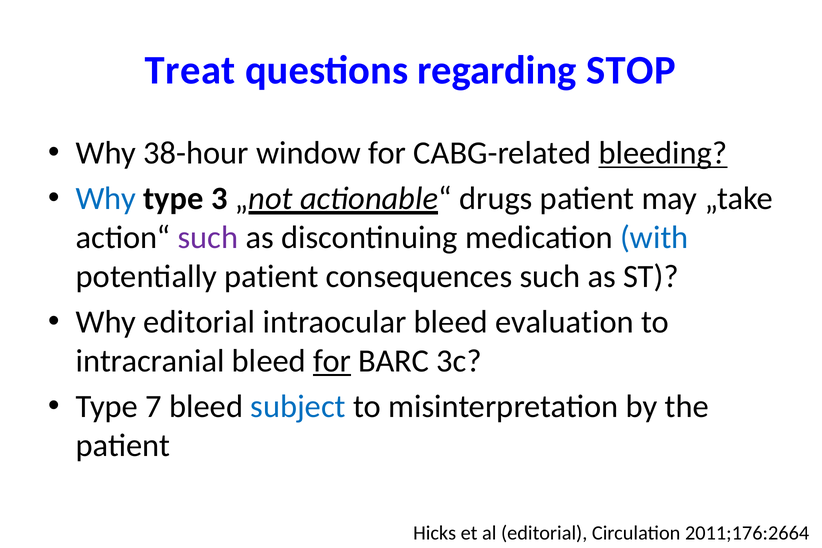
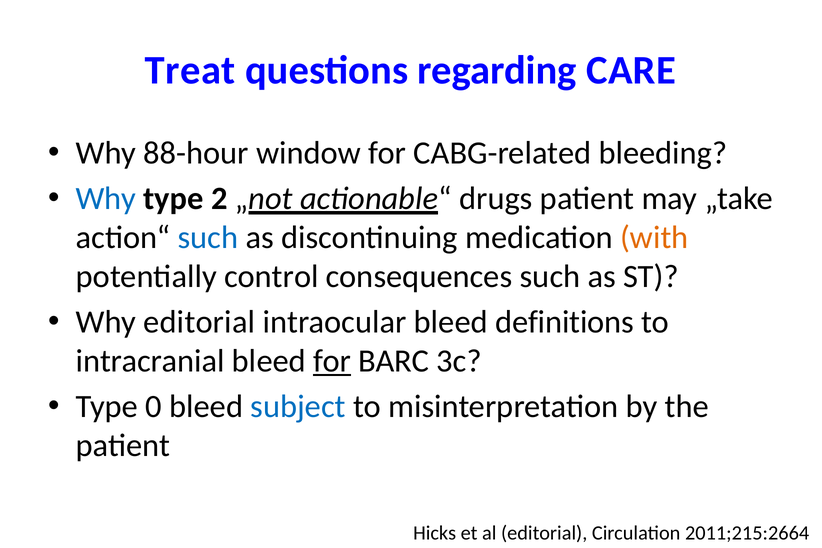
STOP: STOP -> CARE (631, 70)
38-hour: 38-hour -> 88-hour (196, 153)
bleeding underline: present -> none (663, 153)
3: 3 -> 2 (219, 199)
such colour: purple -> blue (208, 238)
with colour: blue -> orange (654, 238)
potentially patient: patient -> control (271, 277)
evaluation: evaluation -> definitions (565, 322)
7: 7 -> 0 (154, 407)
2011;176:2664: 2011;176:2664 -> 2011;215:2664 (747, 533)
